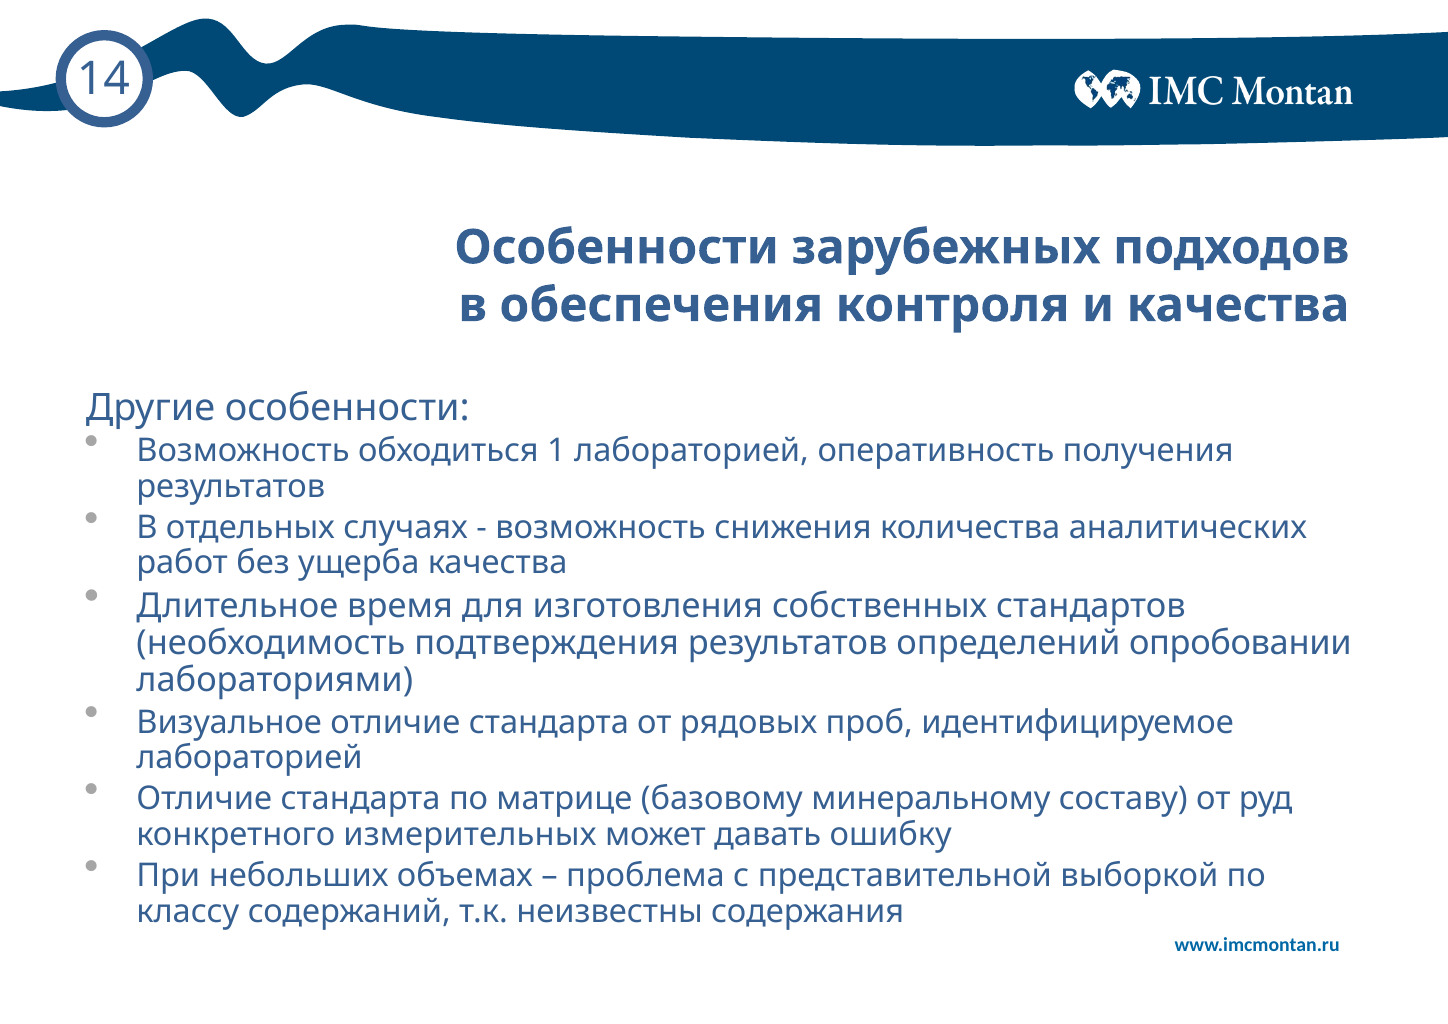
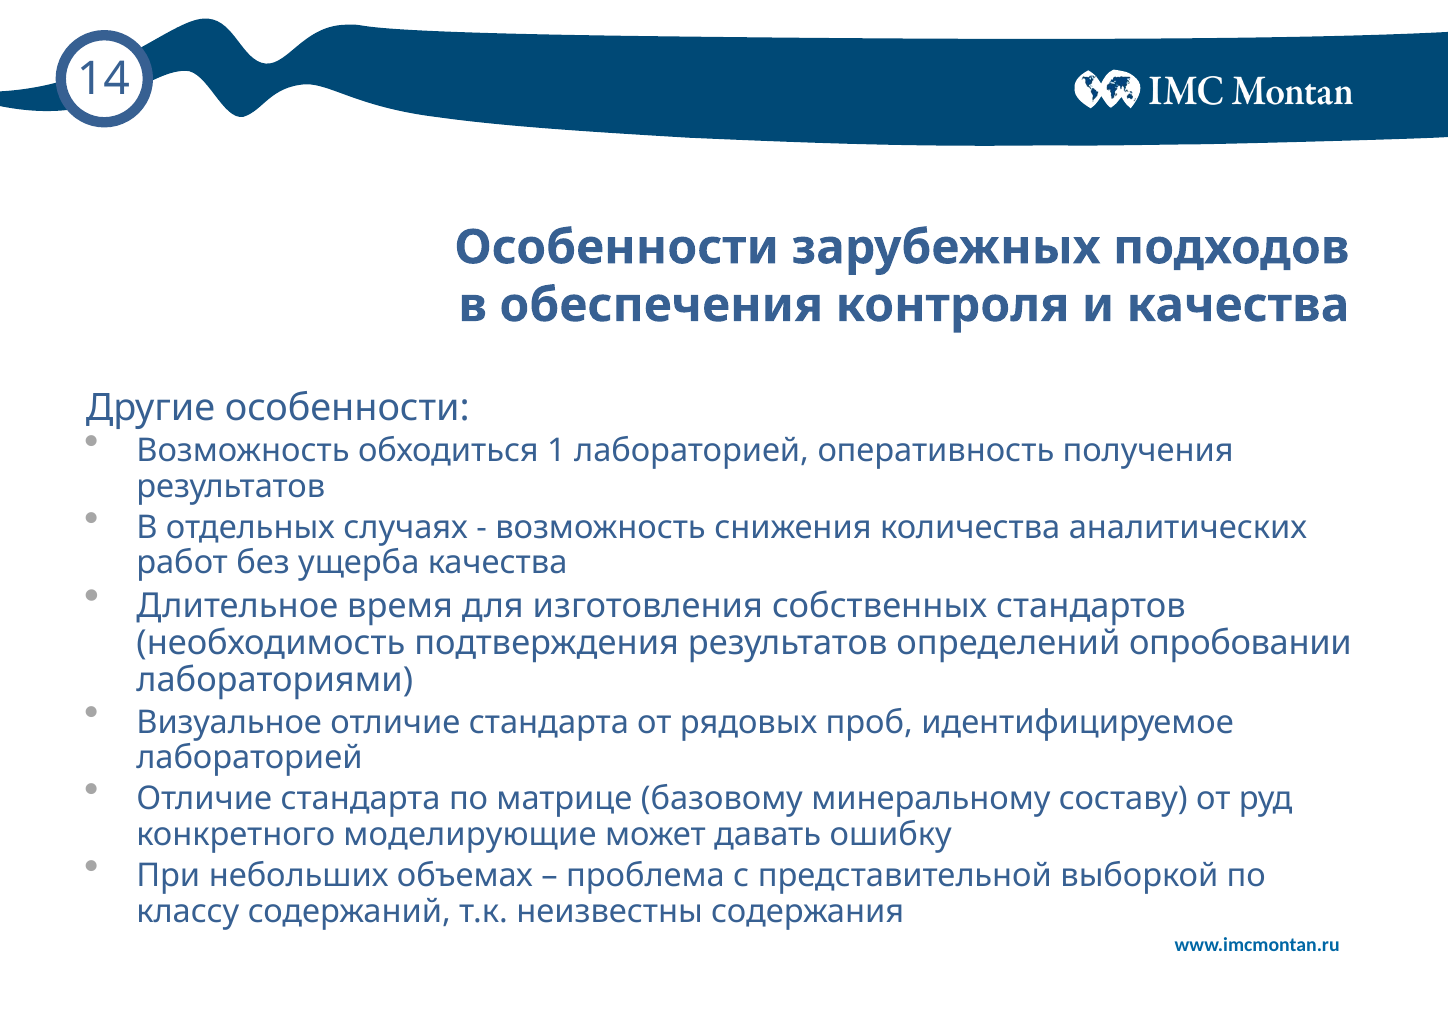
измерительных: измерительных -> моделирующие (470, 834)
